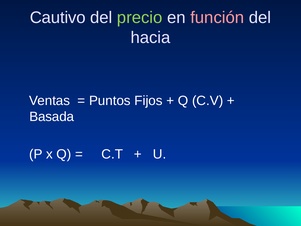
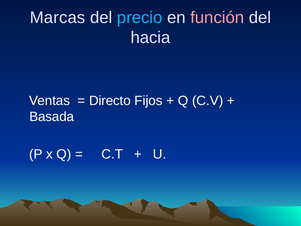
Cautivo: Cautivo -> Marcas (58, 17)
precio colour: light green -> light blue (140, 17)
Puntos: Puntos -> Directo (110, 101)
